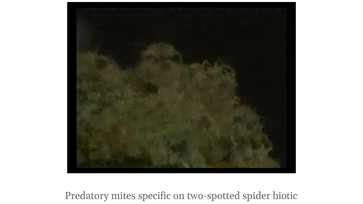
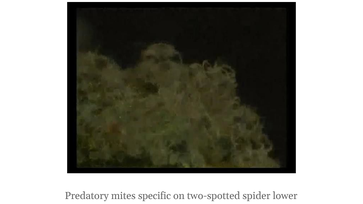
biotic: biotic -> lower (285, 196)
